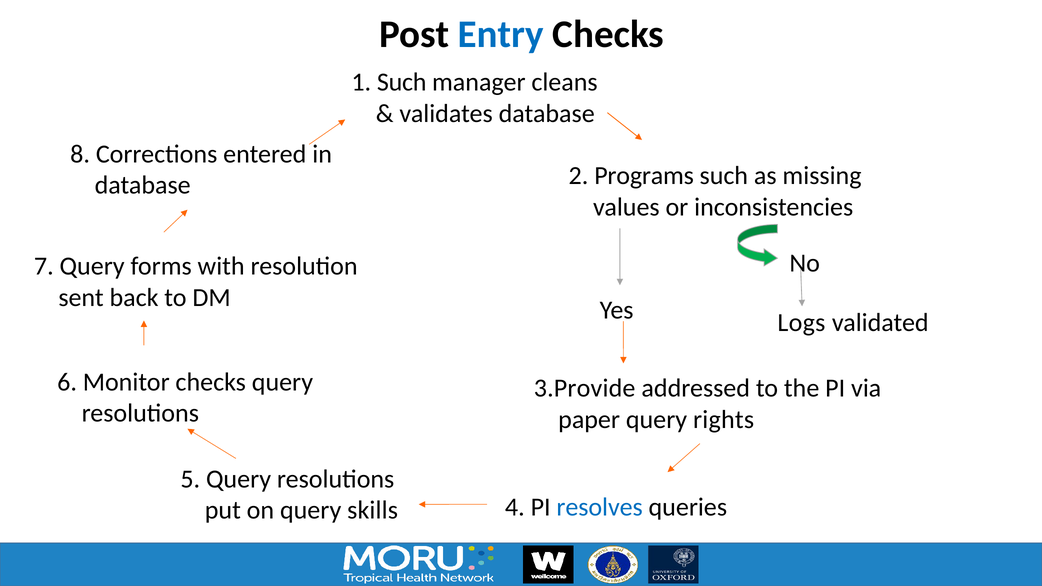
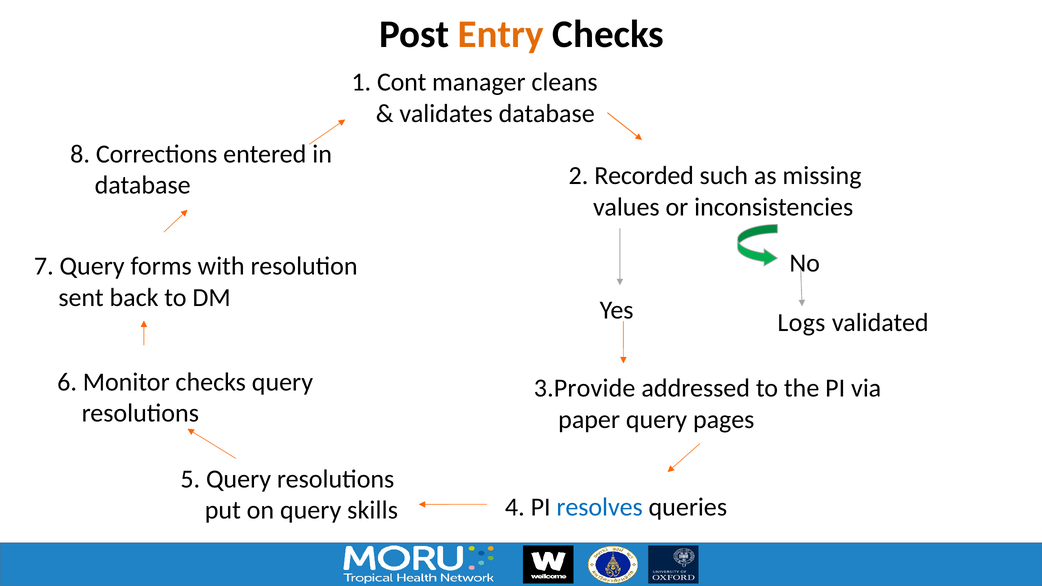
Entry colour: blue -> orange (501, 34)
1 Such: Such -> Cont (402, 82)
Programs: Programs -> Recorded (644, 176)
rights: rights -> pages (724, 420)
